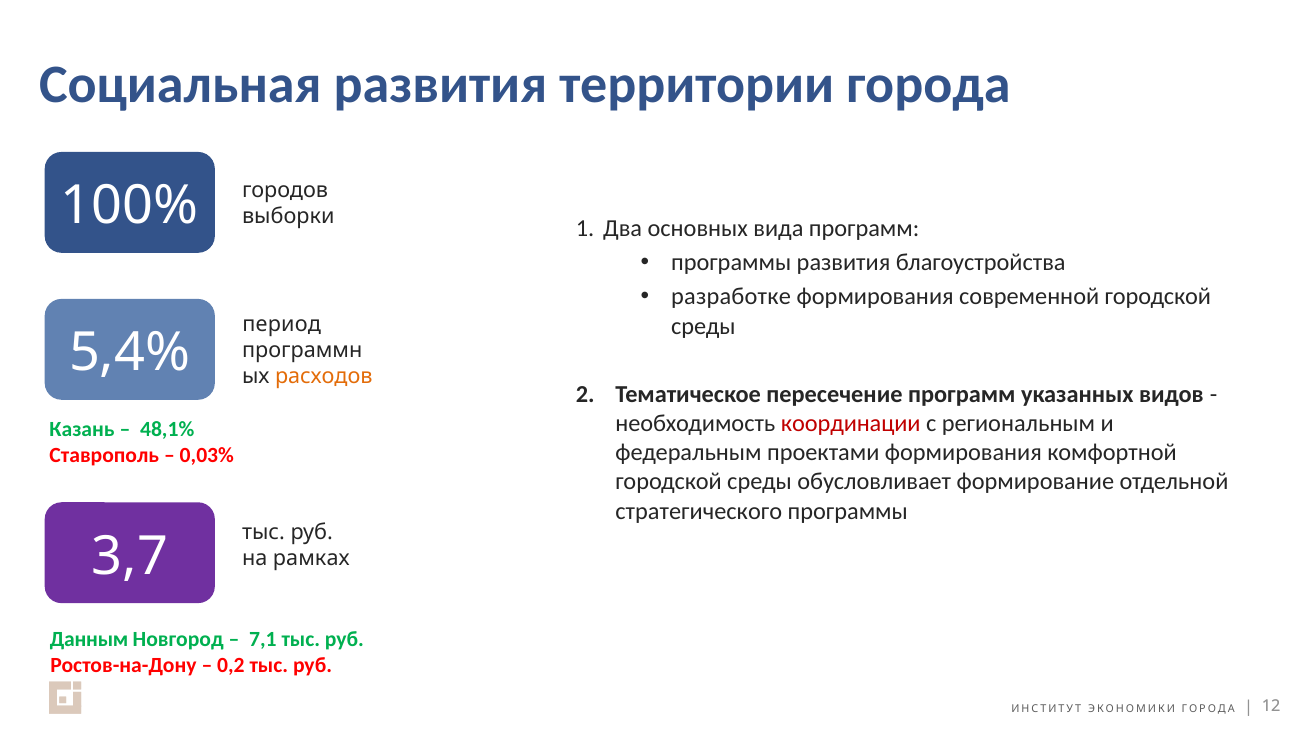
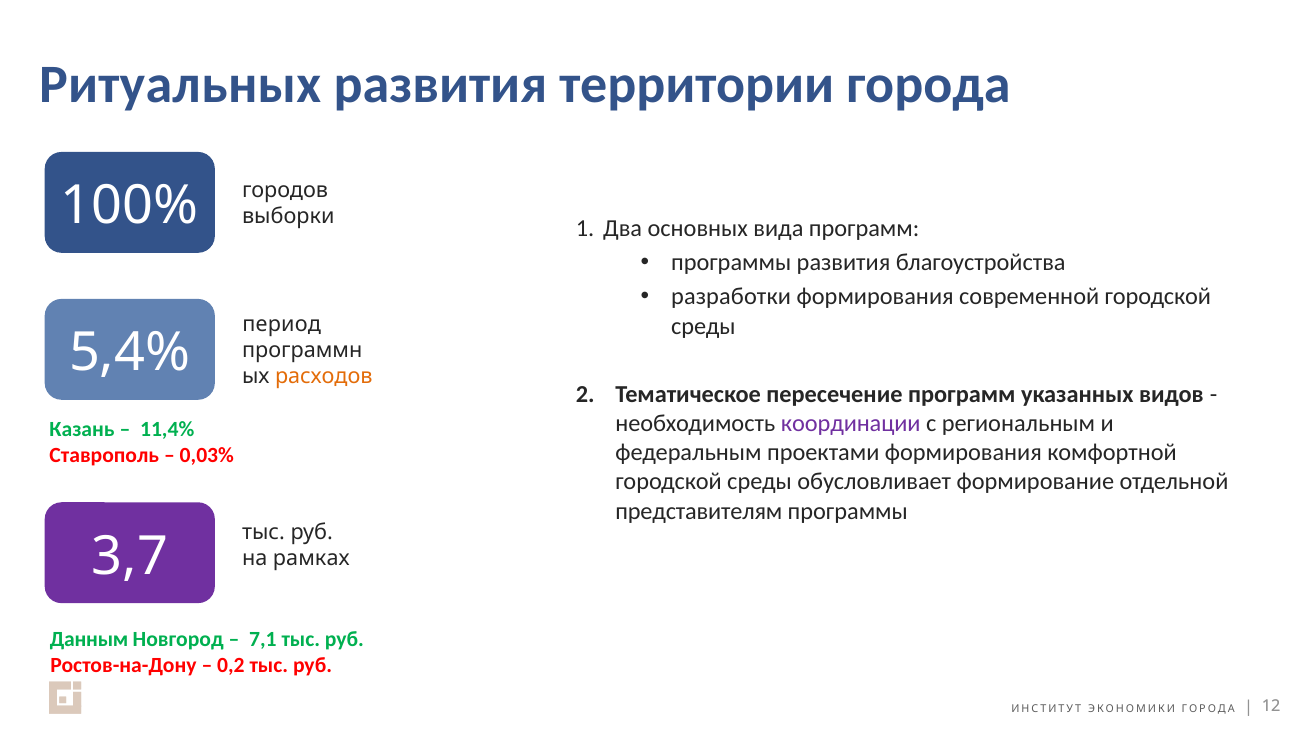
Социальная: Социальная -> Ритуальных (180, 84)
разработке: разработке -> разработки (731, 297)
координации colour: red -> purple (851, 423)
48,1%: 48,1% -> 11,4% (167, 430)
стратегического: стратегического -> представителям (699, 511)
